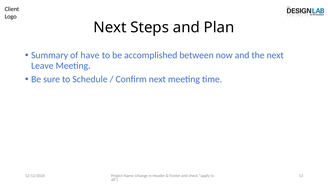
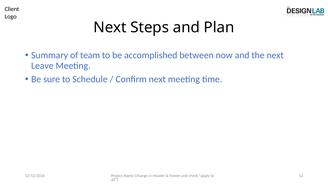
have: have -> team (90, 55)
